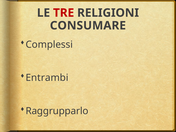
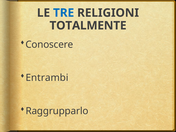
TRE colour: red -> blue (64, 13)
CONSUMARE: CONSUMARE -> TOTALMENTE (88, 26)
Complessi: Complessi -> Conoscere (49, 44)
